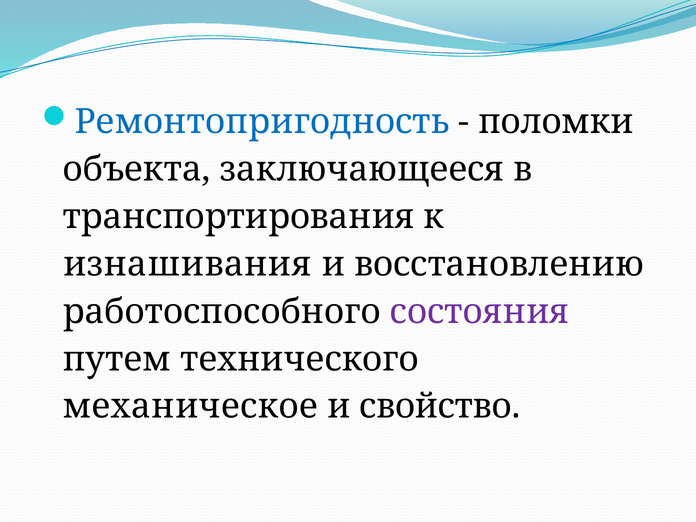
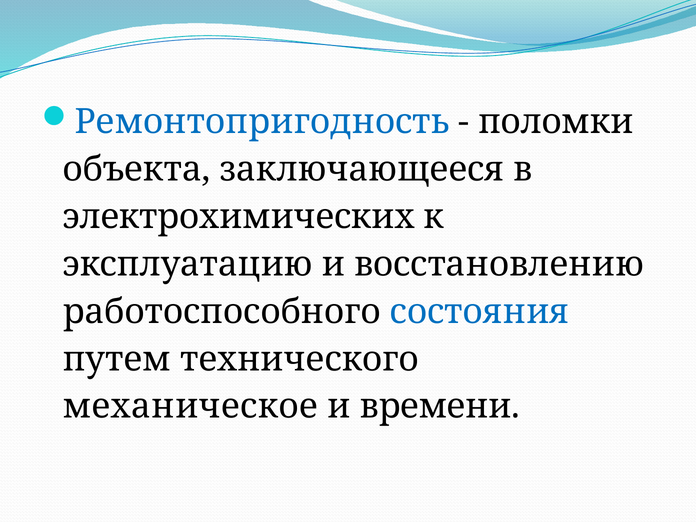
транспортирования: транспортирования -> электрохимических (239, 217)
изнашивания: изнашивания -> эксплуатацию (188, 264)
состояния colour: purple -> blue (480, 312)
свойство: свойство -> времени (440, 406)
